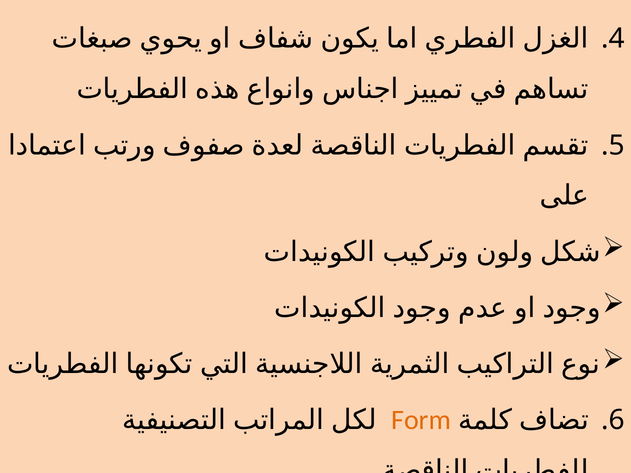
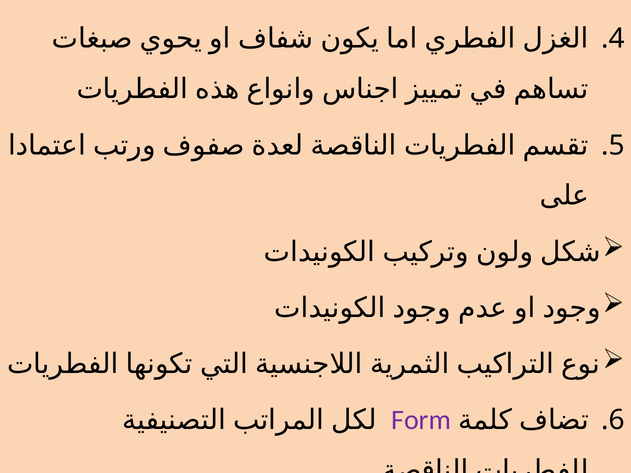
Form colour: orange -> purple (421, 420)
